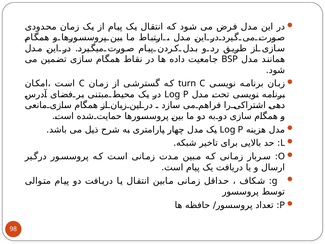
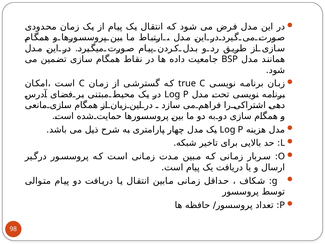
turn: turn -> true (187, 83)
